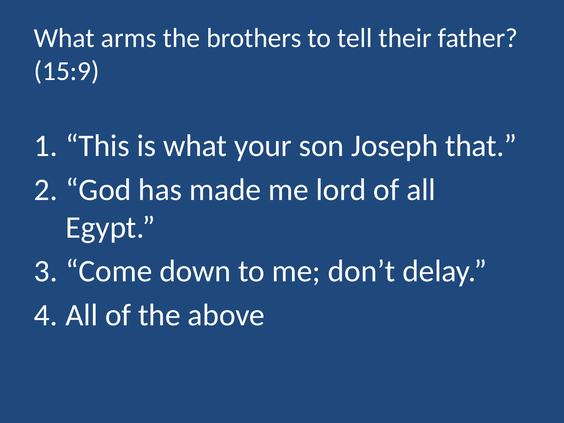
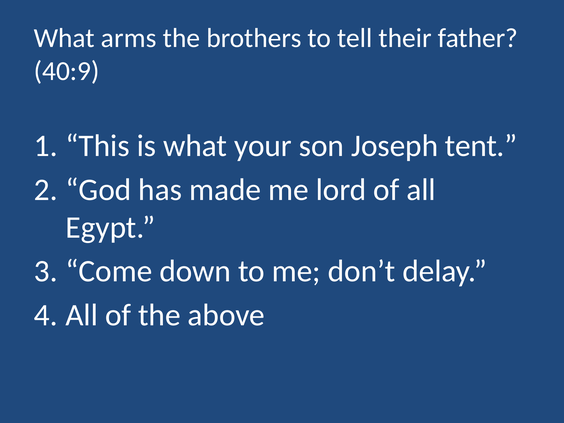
15:9: 15:9 -> 40:9 (67, 71)
that: that -> tent (481, 146)
